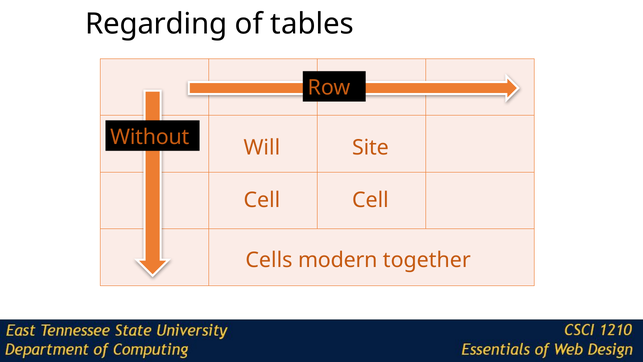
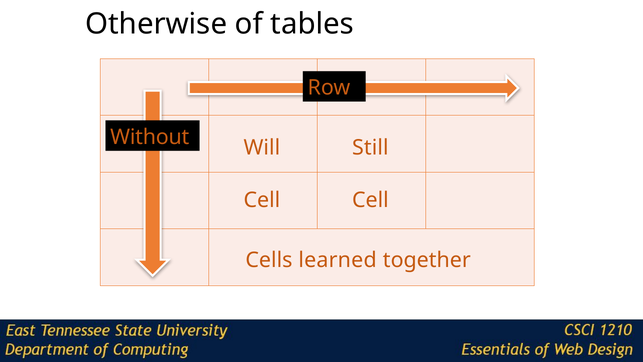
Regarding: Regarding -> Otherwise (156, 24)
Site: Site -> Still (370, 148)
modern: modern -> learned (338, 260)
